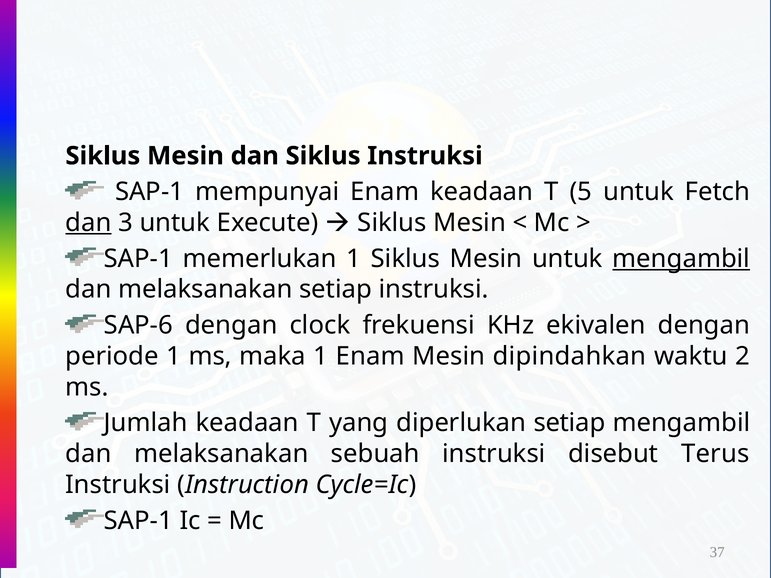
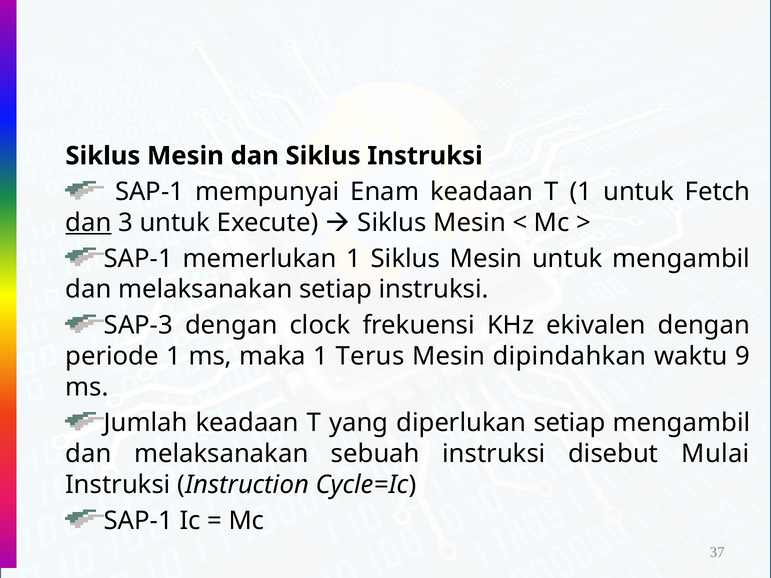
T 5: 5 -> 1 (581, 192)
mengambil underline: present -> none (681, 259)
SAP-6: SAP-6 -> SAP-3 (138, 326)
1 Enam: Enam -> Terus (370, 356)
2: 2 -> 9 (743, 356)
Terus: Terus -> Mulai (715, 454)
